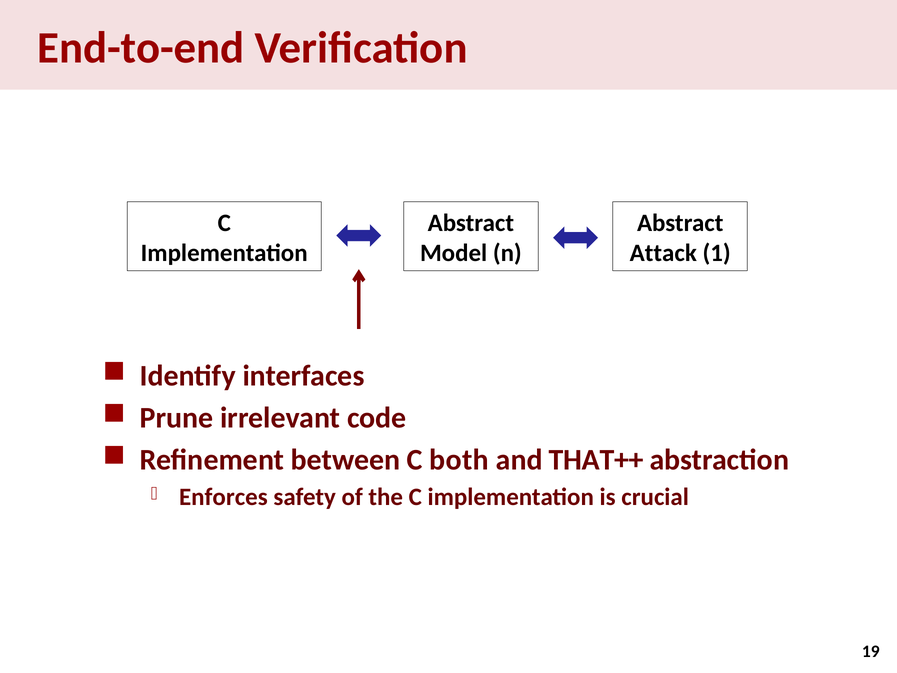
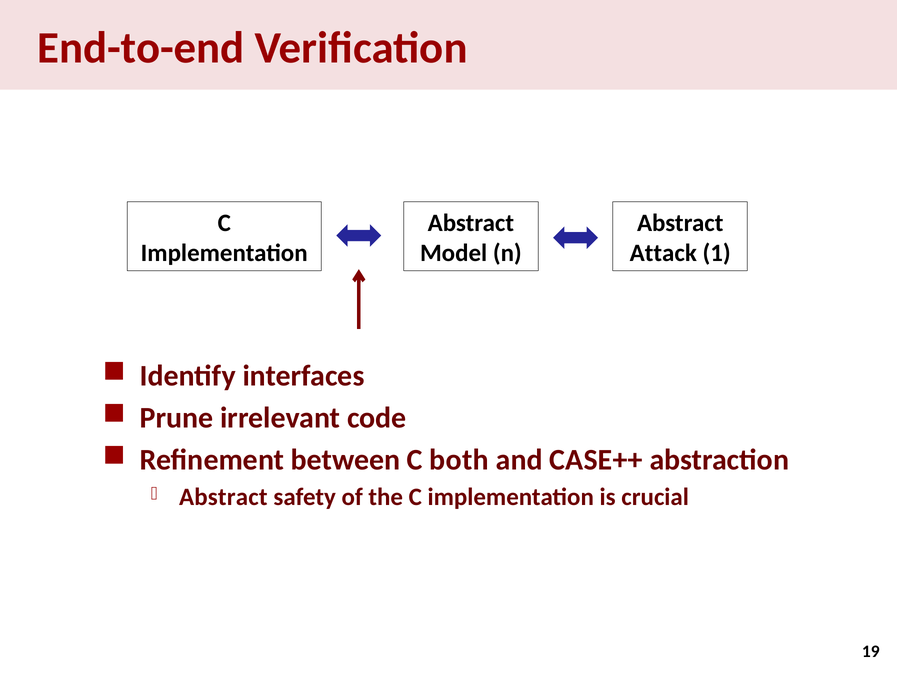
THAT++: THAT++ -> CASE++ (596, 460)
Enforces: Enforces -> Abstract (223, 497)
